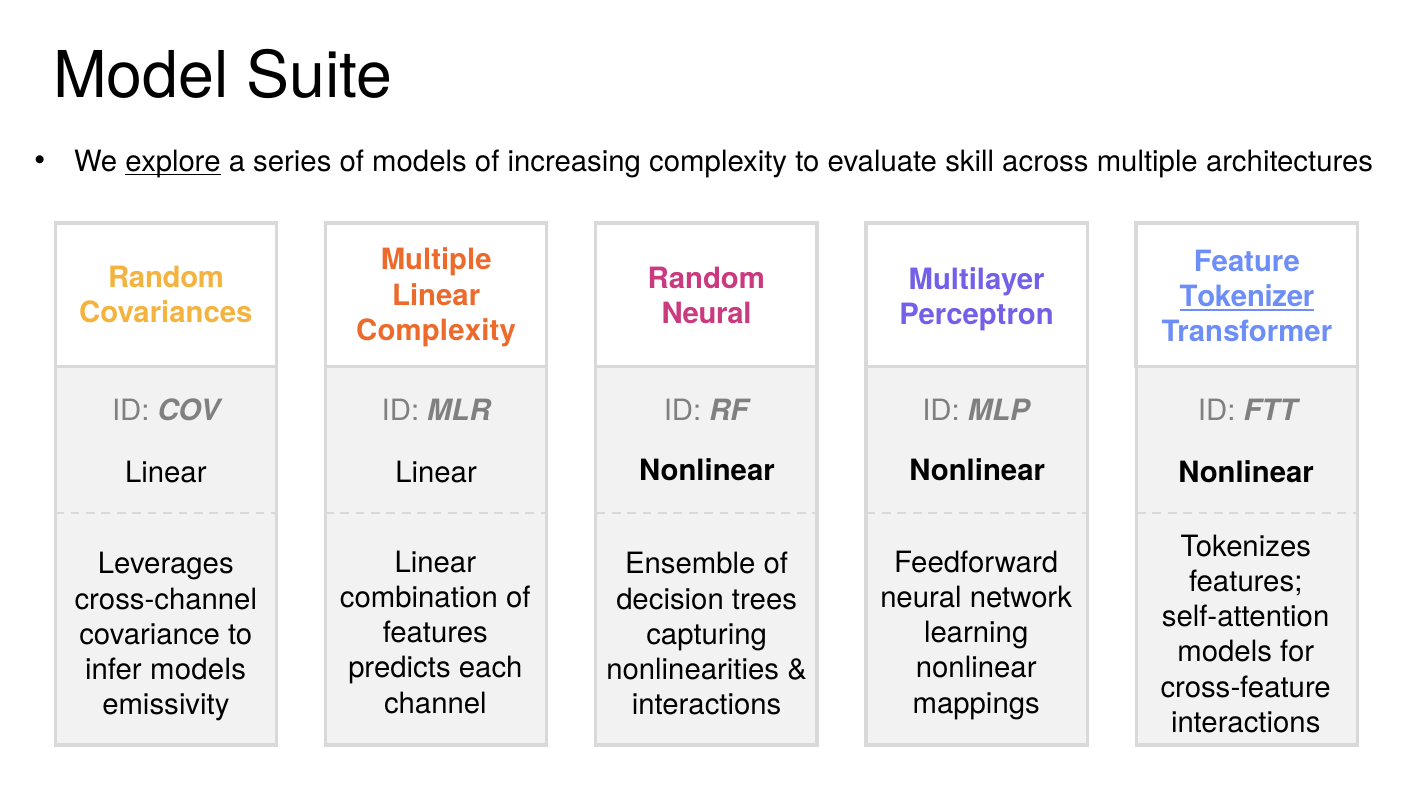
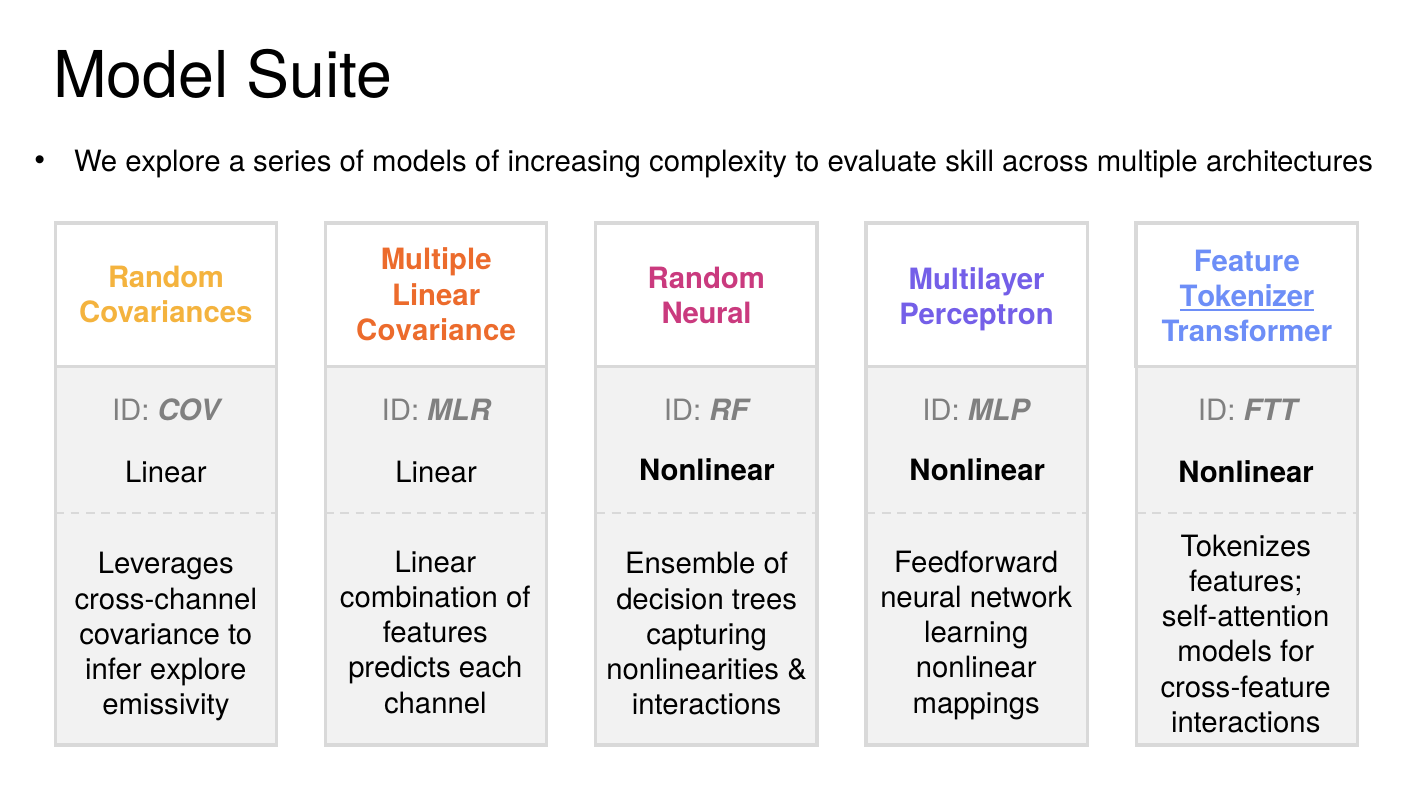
explore underline: present -> none (173, 162)
Complexity: Complexity -> Covariance (436, 330)
infer models: models -> explore (198, 669)
